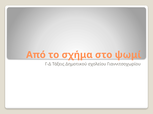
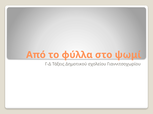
σχήμα: σχήμα -> φύλλα (77, 55)
